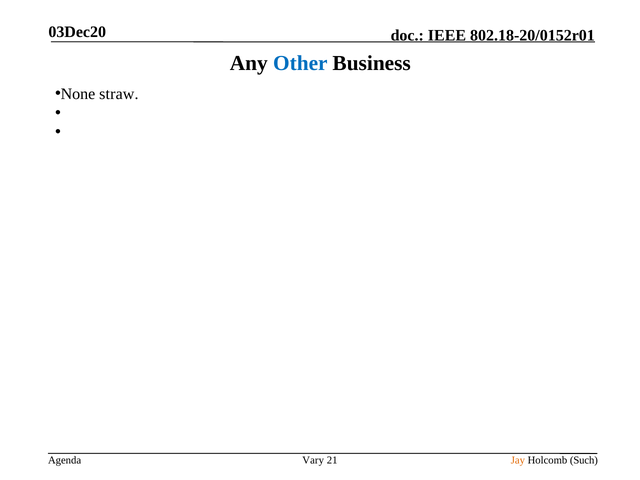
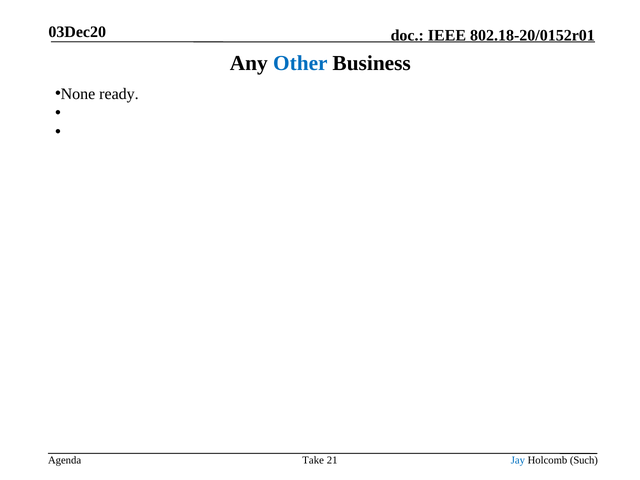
straw: straw -> ready (119, 94)
Vary: Vary -> Take (313, 460)
Jay colour: orange -> blue (518, 460)
